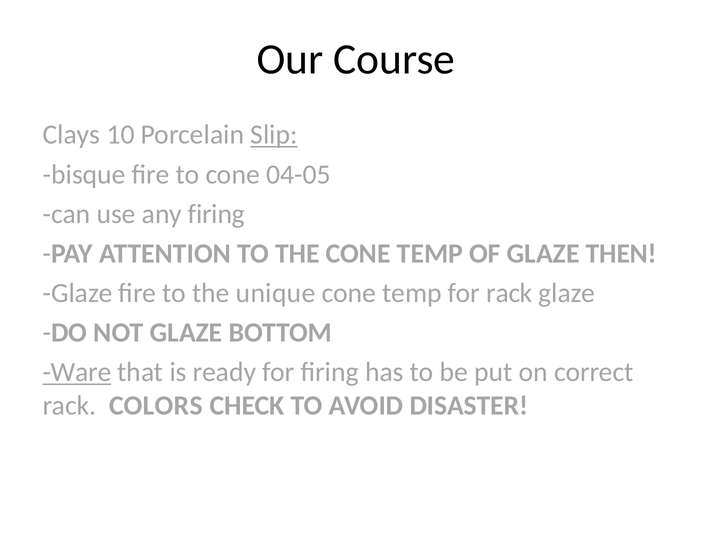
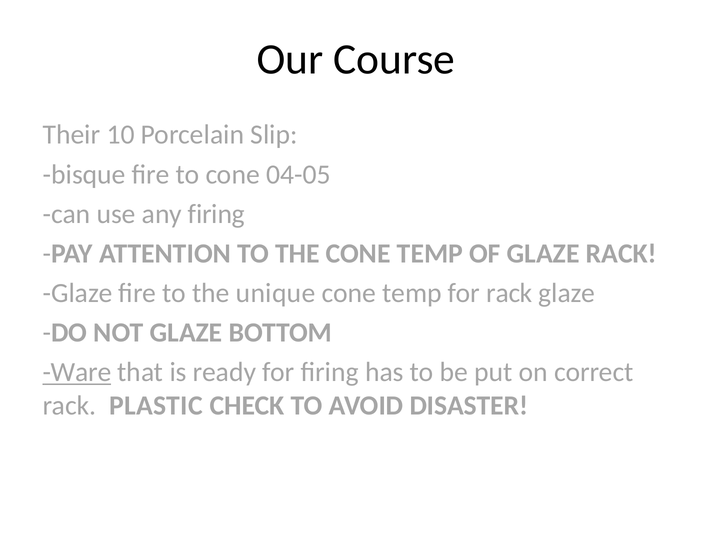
Clays: Clays -> Their (72, 135)
Slip underline: present -> none (274, 135)
GLAZE THEN: THEN -> RACK (621, 254)
COLORS: COLORS -> PLASTIC (156, 406)
